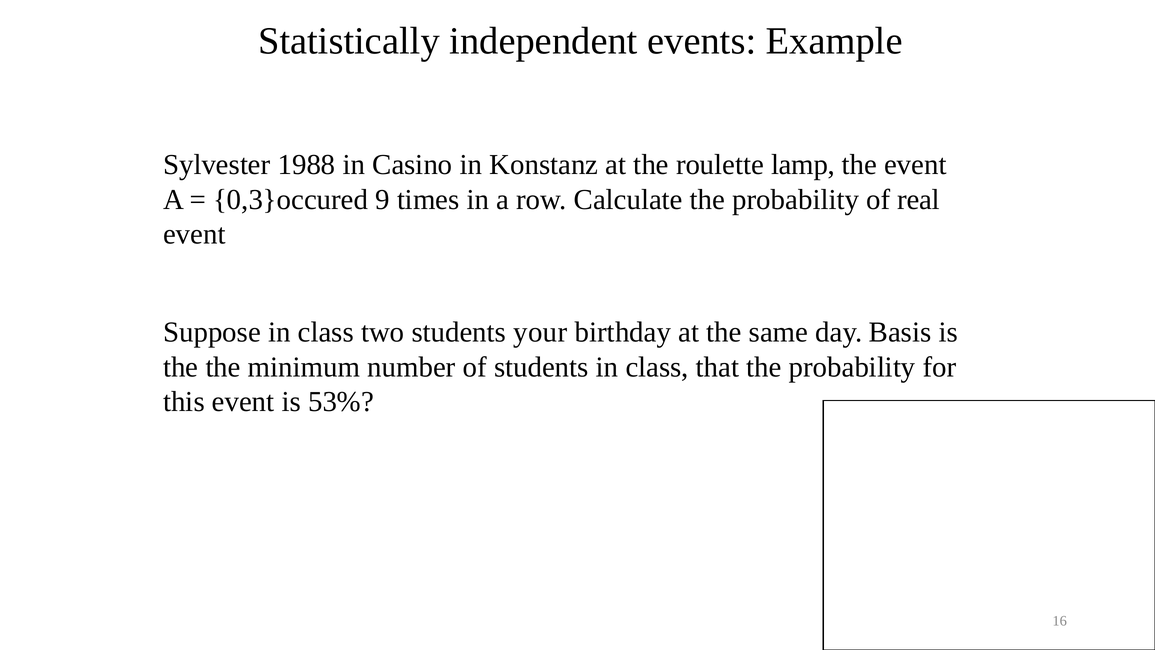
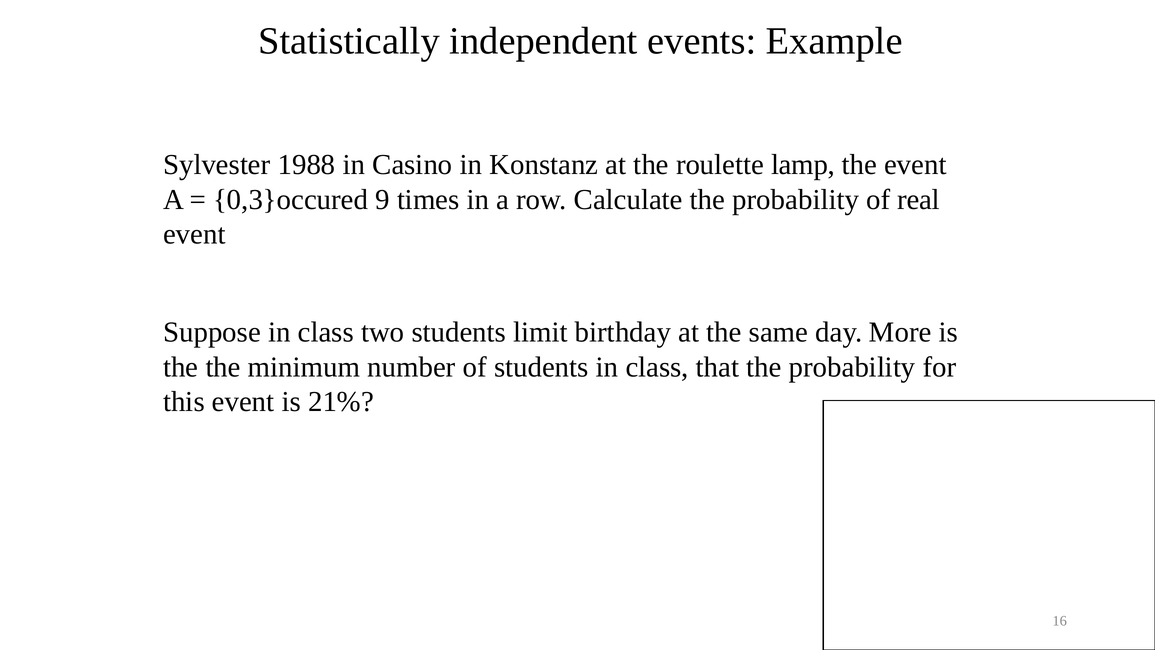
your: your -> limit (541, 332)
Basis: Basis -> More (900, 332)
53%: 53% -> 21% (341, 402)
